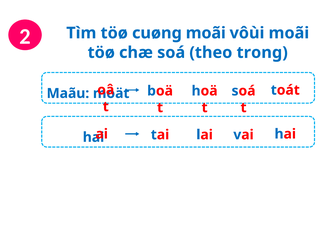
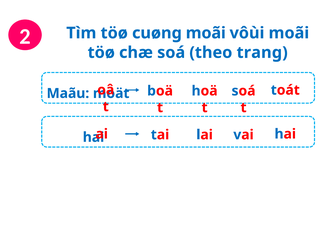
trong: trong -> trang (262, 52)
